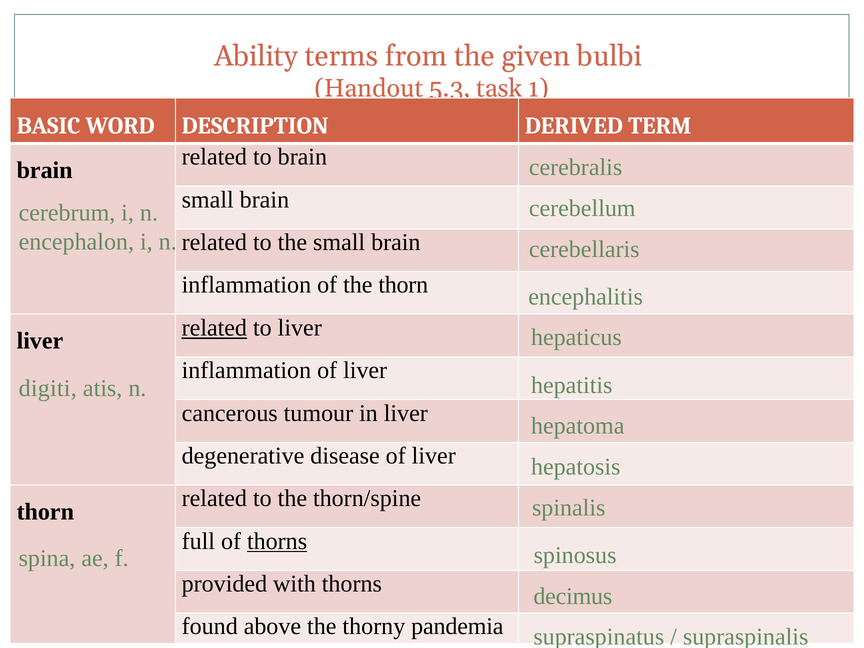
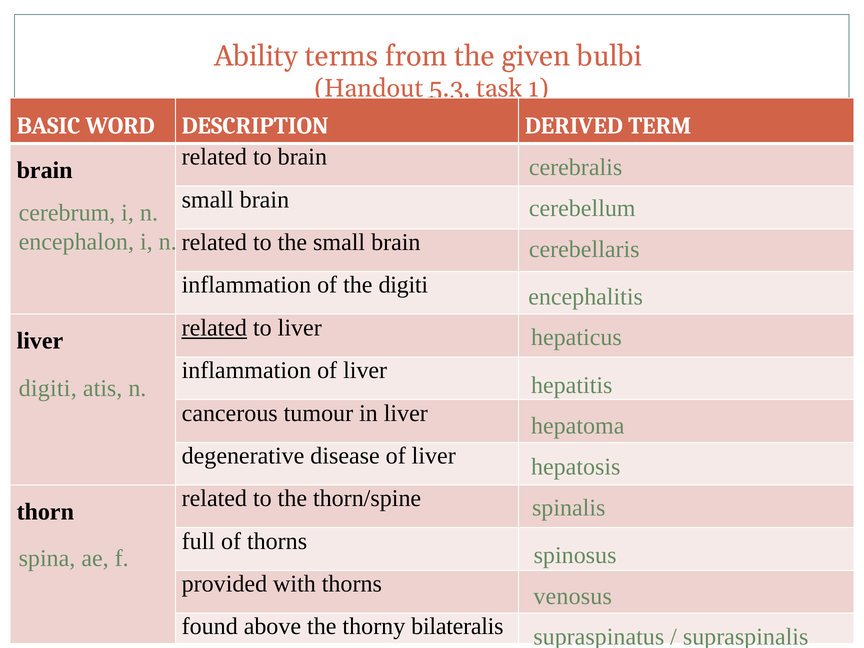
the thorn: thorn -> digiti (403, 285)
thorns underline: present -> none (277, 541)
decimus: decimus -> venosus (573, 596)
pandemia: pandemia -> bilateralis (457, 627)
